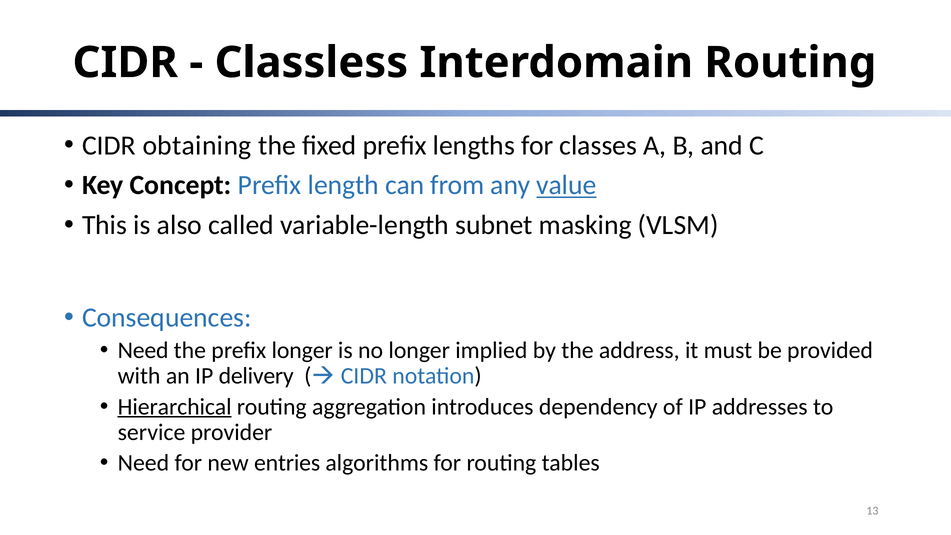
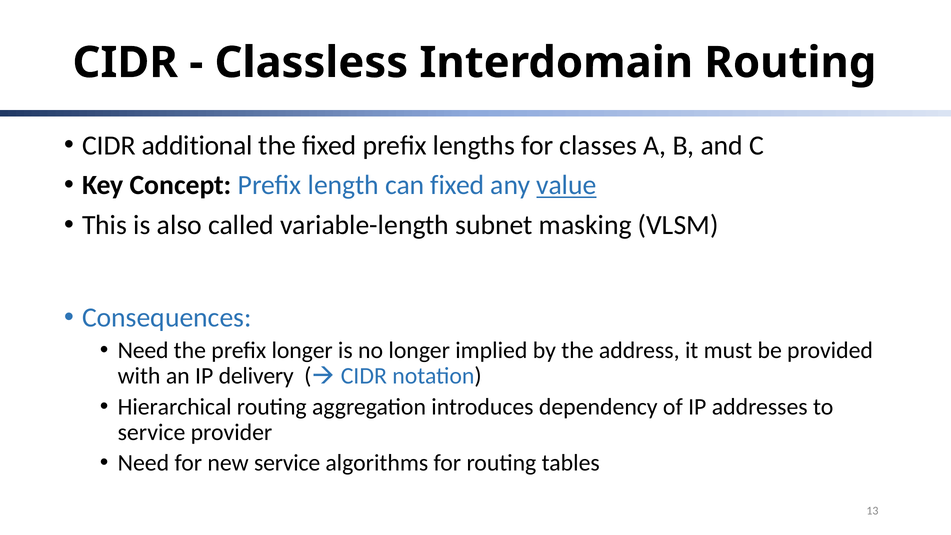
obtaining: obtaining -> additional (197, 145)
can from: from -> fixed (457, 185)
Hierarchical underline: present -> none (175, 407)
new entries: entries -> service (287, 463)
